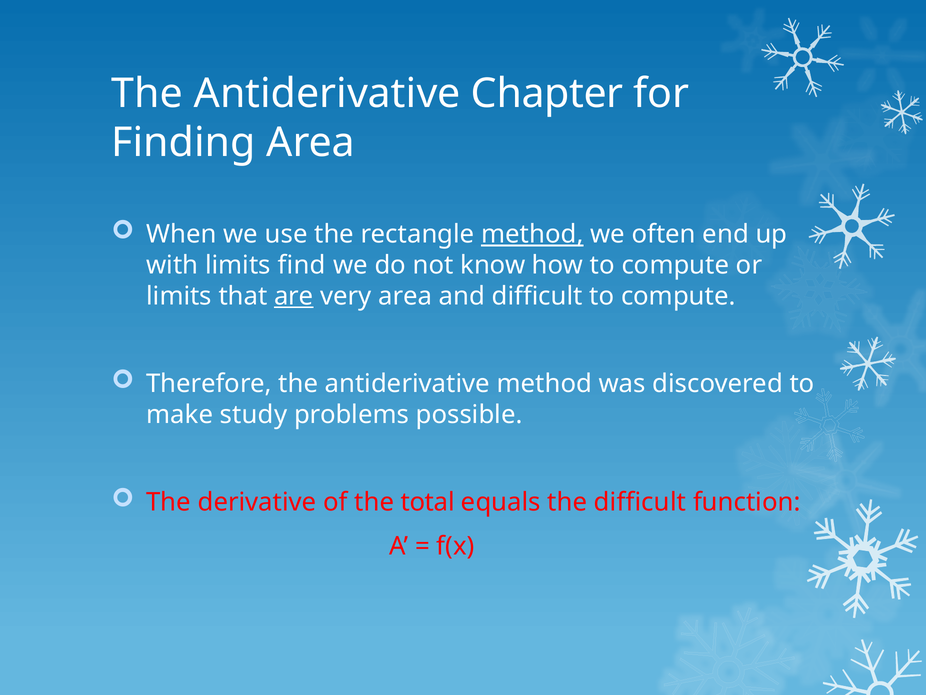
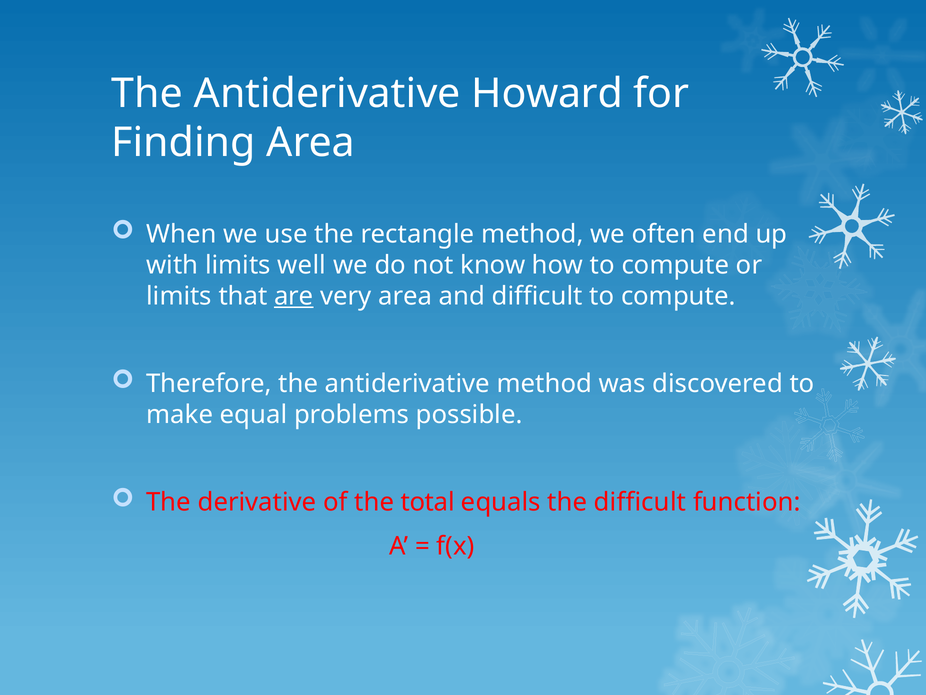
Chapter: Chapter -> Howard (547, 93)
method underline: present -> none (532, 234)
find: find -> well (302, 265)
study: study -> equal (254, 414)
